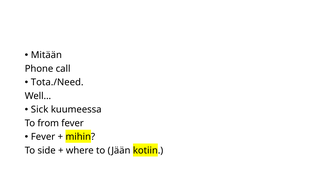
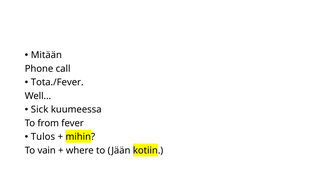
Tota./Need: Tota./Need -> Tota./Fever (57, 82)
Fever: Fever -> Tulos (43, 137)
side: side -> vain (47, 150)
